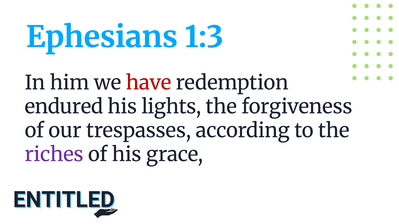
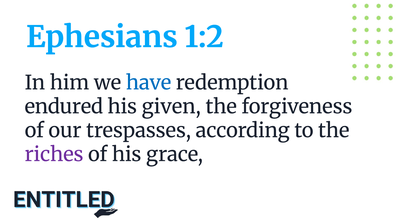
1:3: 1:3 -> 1:2 (204, 37)
have colour: red -> blue (149, 83)
lights: lights -> given (171, 107)
